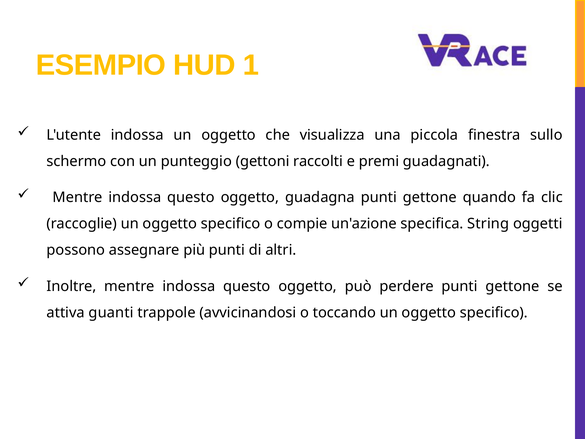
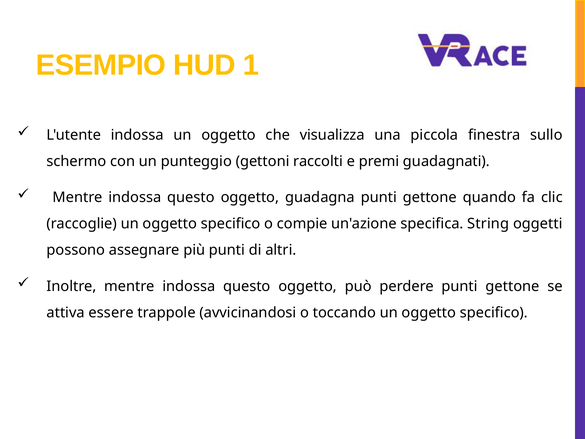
guanti: guanti -> essere (111, 312)
